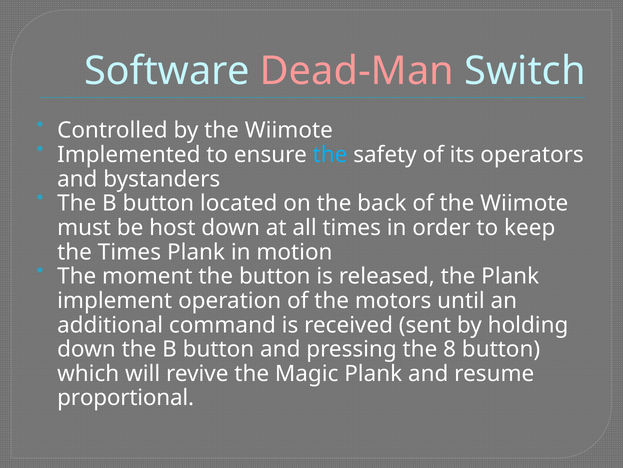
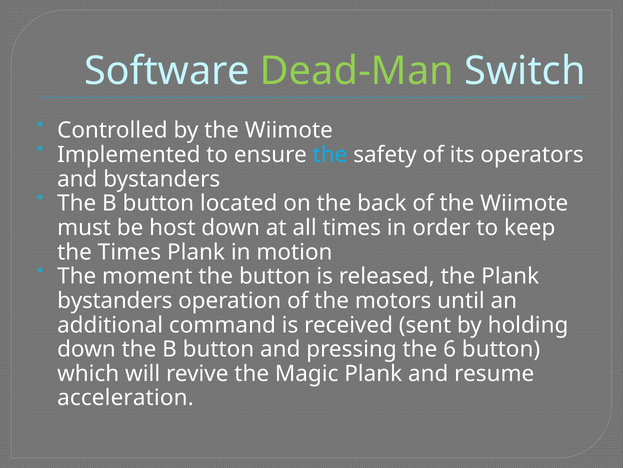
Dead-Man colour: pink -> light green (357, 71)
implement: implement -> bystanders (115, 300)
8: 8 -> 6 (450, 349)
proportional: proportional -> acceleration (125, 397)
